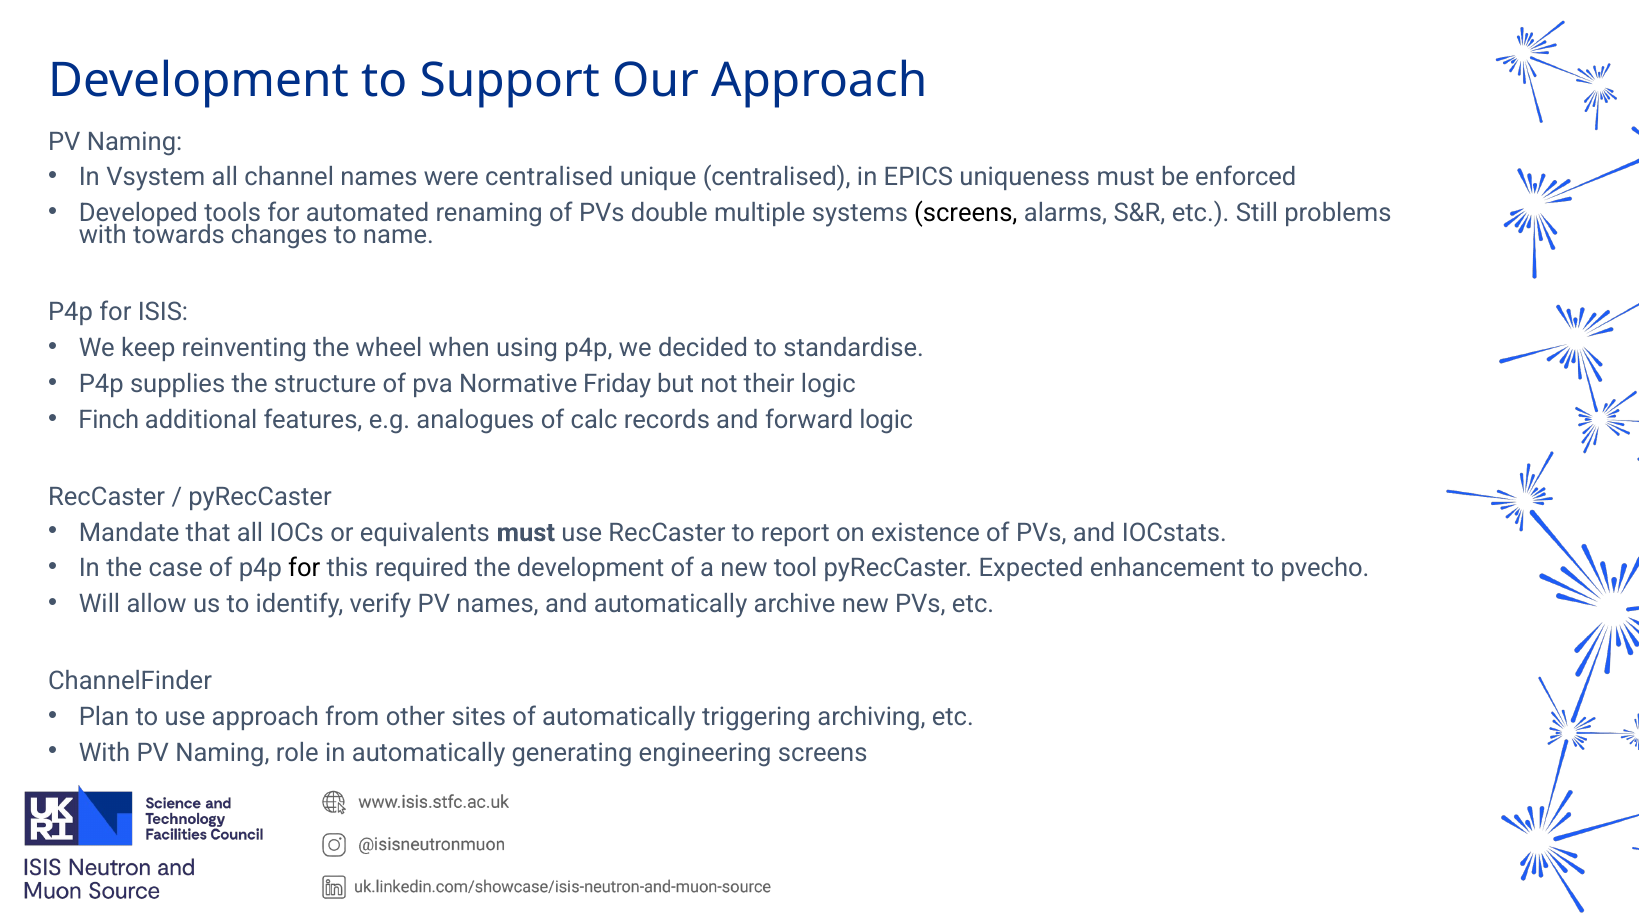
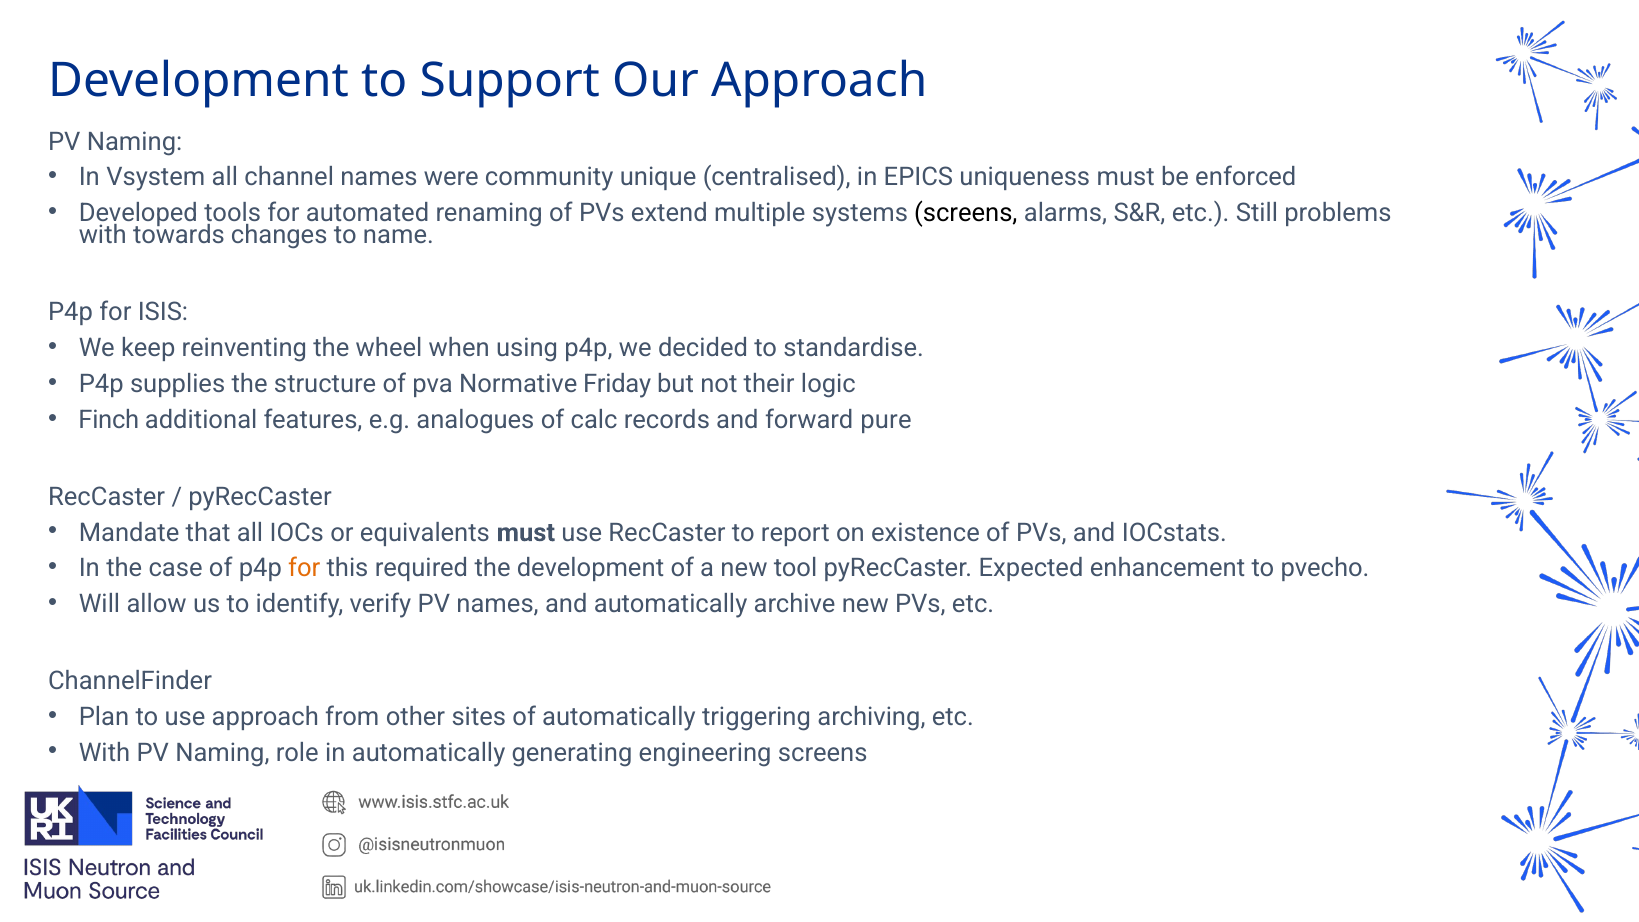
were centralised: centralised -> community (549, 178)
double: double -> extend (669, 213)
forward logic: logic -> pure (886, 420)
for colour: black -> orange (304, 568)
